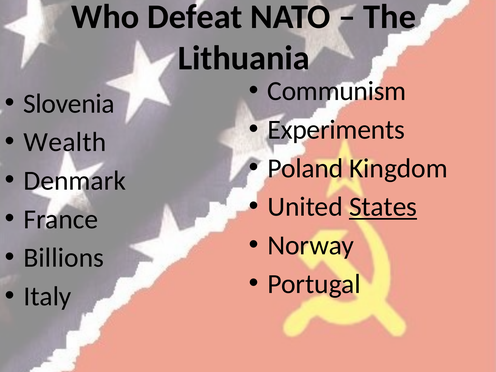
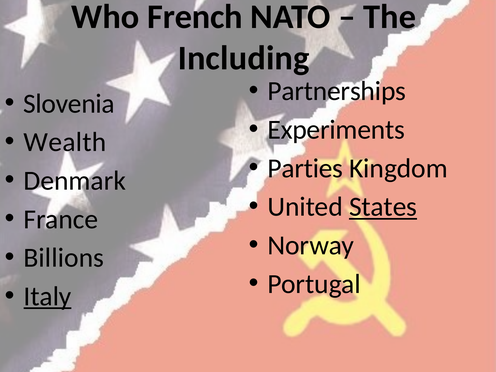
Defeat: Defeat -> French (195, 17)
Lithuania: Lithuania -> Including (244, 58)
Communism: Communism -> Partnerships (337, 91)
Poland: Poland -> Parties (305, 168)
Italy underline: none -> present (47, 296)
